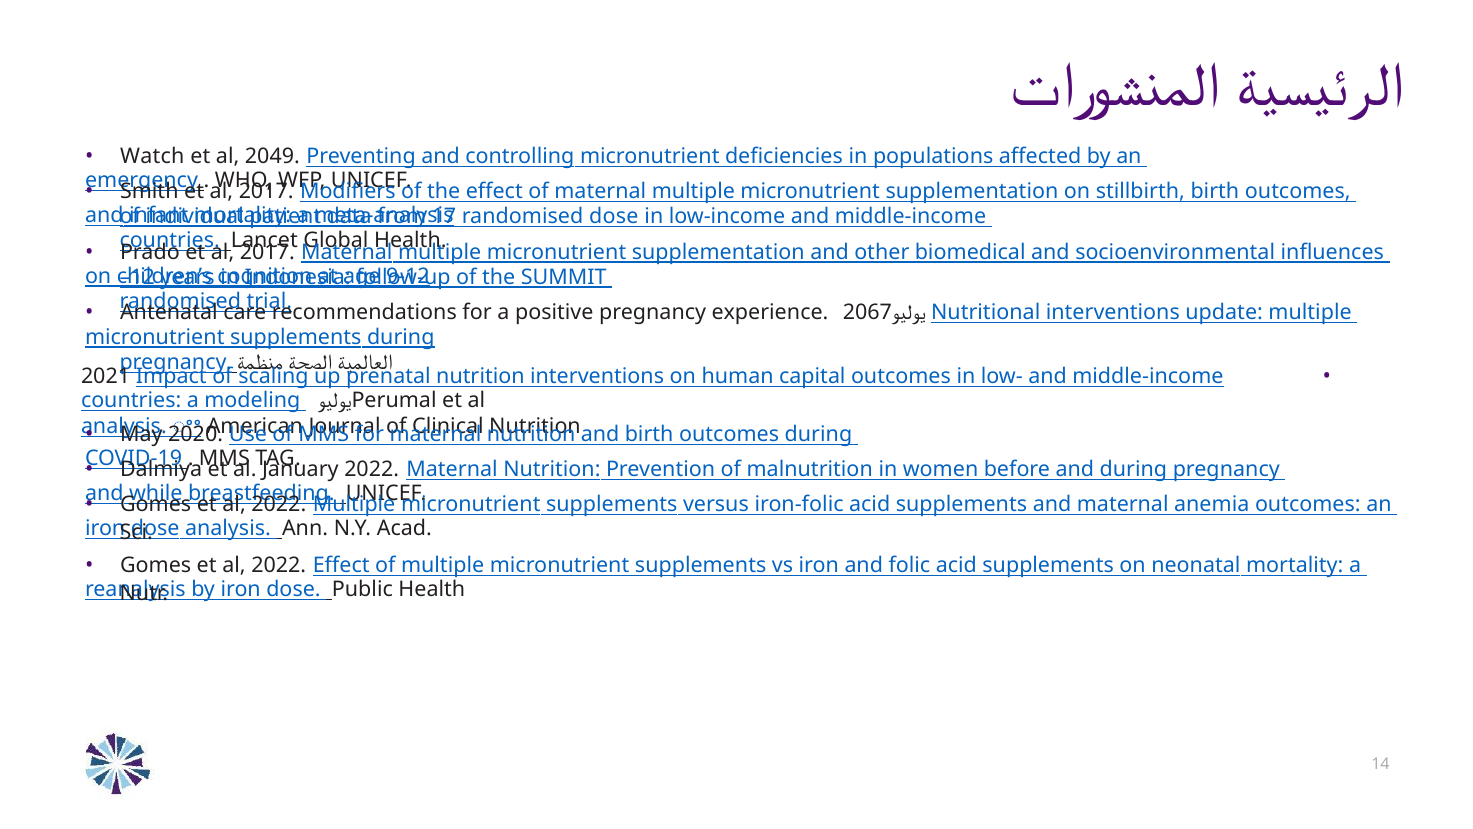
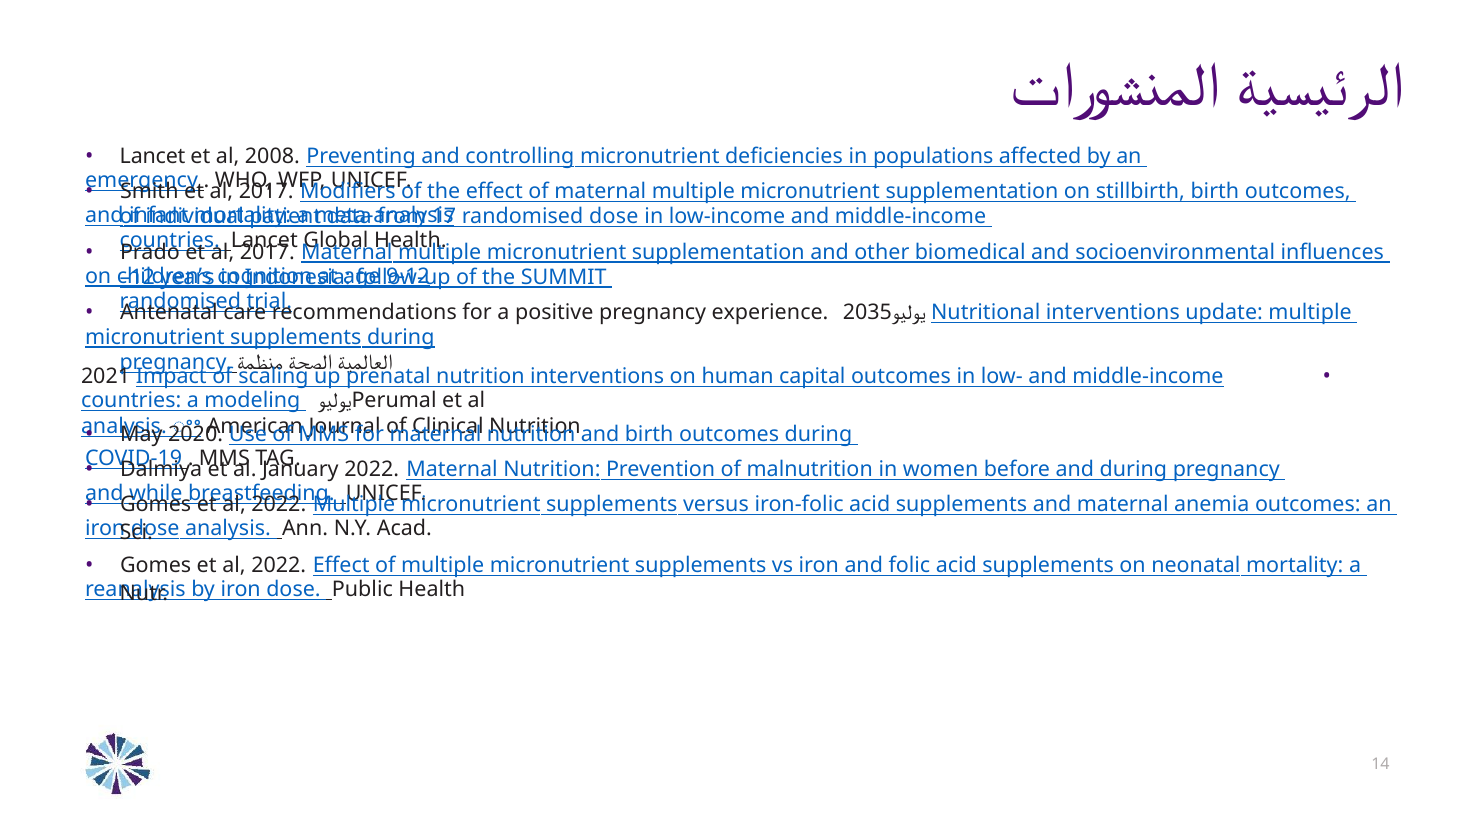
Watch: Watch -> Lancet (153, 156)
2049: 2049 -> 2008 (272, 156)
2067: 2067 -> 2035 (867, 313)
